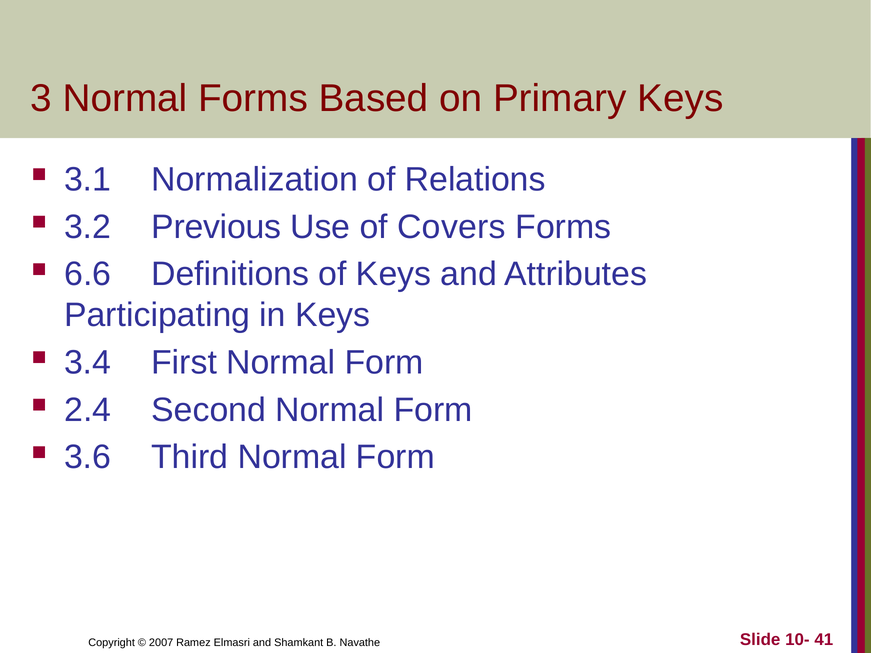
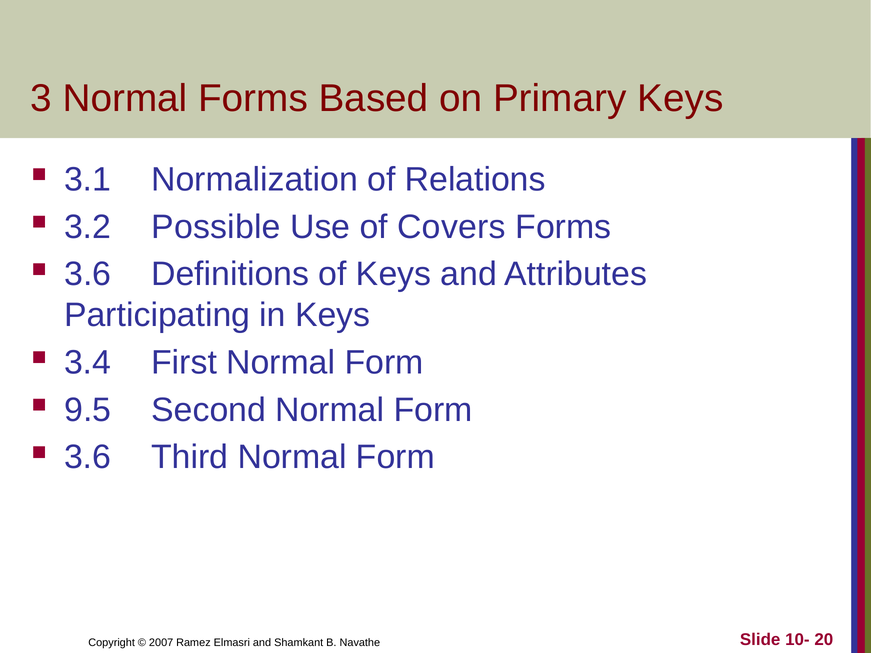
Previous: Previous -> Possible (216, 227)
6.6: 6.6 -> 3.6 (88, 274)
2.4: 2.4 -> 9.5 (88, 410)
41: 41 -> 20 (824, 640)
